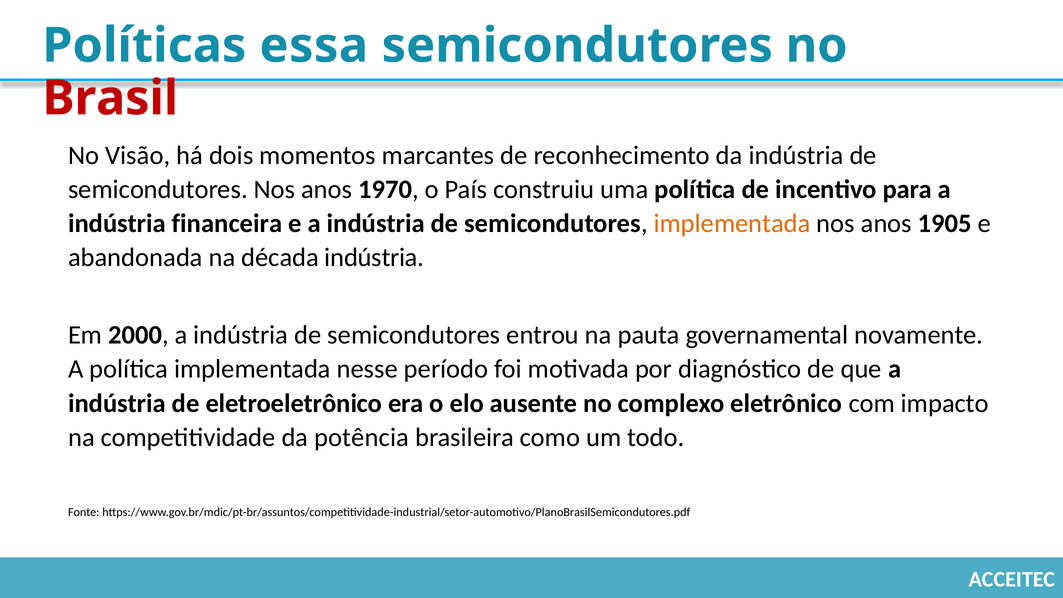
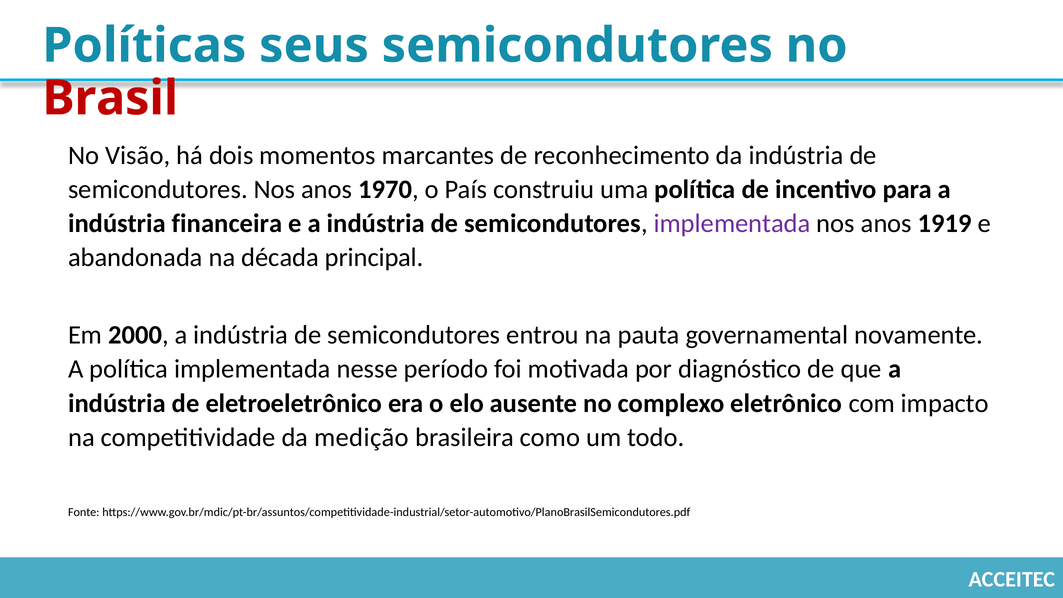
essa: essa -> seus (314, 46)
implementada colour: orange -> purple (732, 223)
1905: 1905 -> 1919 (945, 223)
década indústria: indústria -> principal (374, 258)
potência: potência -> medição (362, 437)
